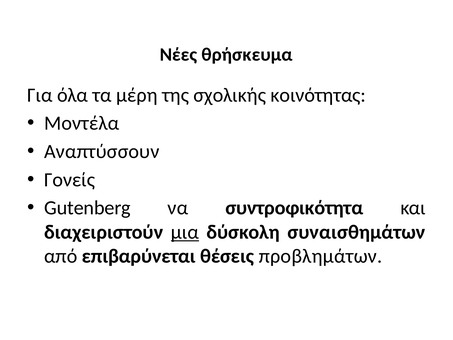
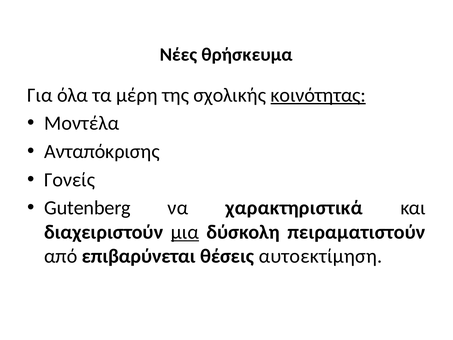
κοινότητας underline: none -> present (318, 95)
Αναπτύσσουν: Αναπτύσσουν -> Ανταπόκρισης (102, 151)
συντροφικότητα: συντροφικότητα -> χαρακτηριστικά (294, 208)
συναισθημάτων: συναισθημάτων -> πειραματιστούν (356, 232)
προβλημάτων: προβλημάτων -> αυτοεκτίμηση (321, 256)
